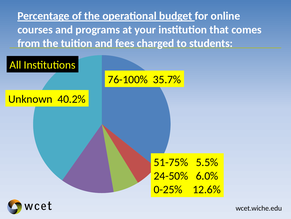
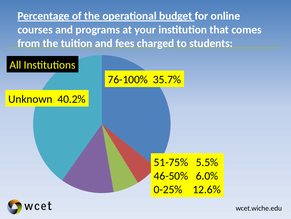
24-50%: 24-50% -> 46-50% (171, 175)
